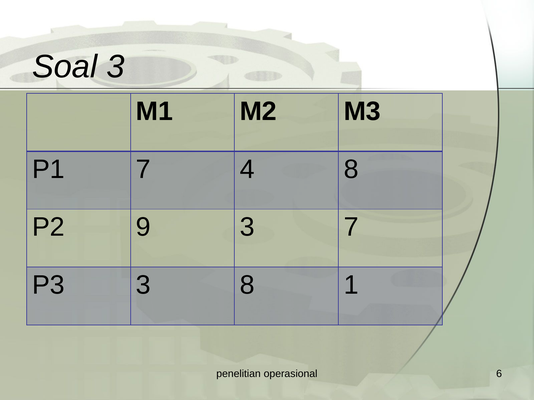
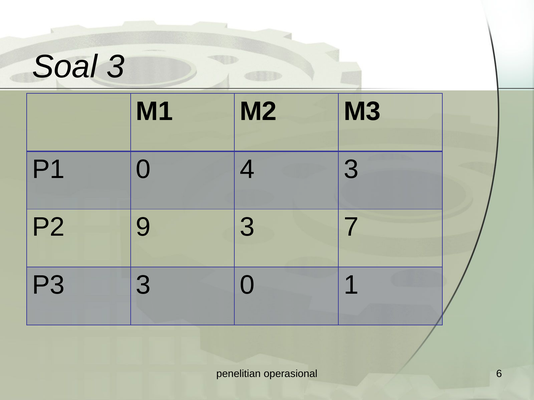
P1 7: 7 -> 0 (143, 169)
4 8: 8 -> 3 (351, 169)
3 8: 8 -> 0 (247, 285)
